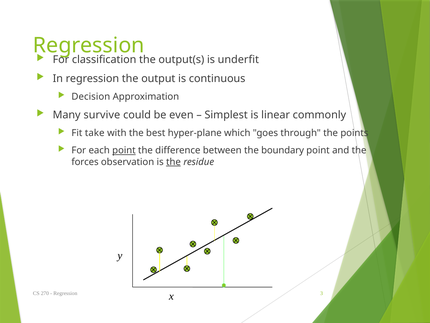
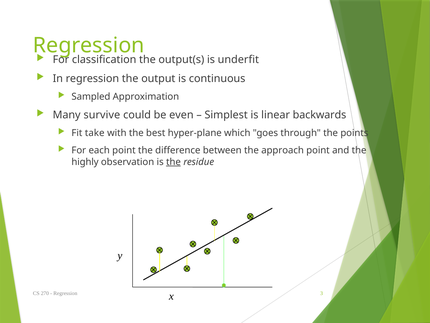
Decision: Decision -> Sampled (91, 96)
commonly: commonly -> backwards (319, 115)
point underline: present -> none (124, 150)
boundary: boundary -> approach (283, 150)
forces: forces -> highly (85, 162)
